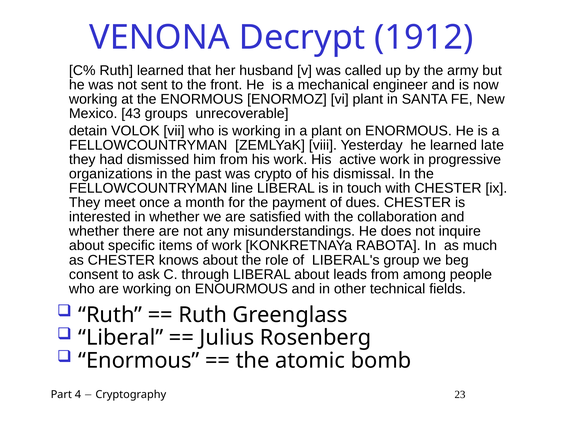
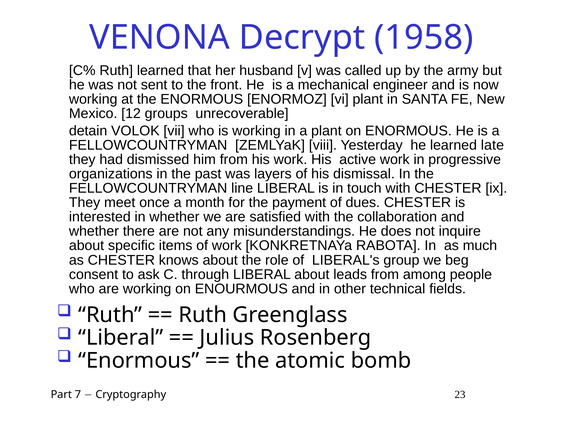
1912: 1912 -> 1958 (424, 38)
43: 43 -> 12 (131, 114)
crypto: crypto -> layers (273, 174)
4: 4 -> 7 (78, 395)
